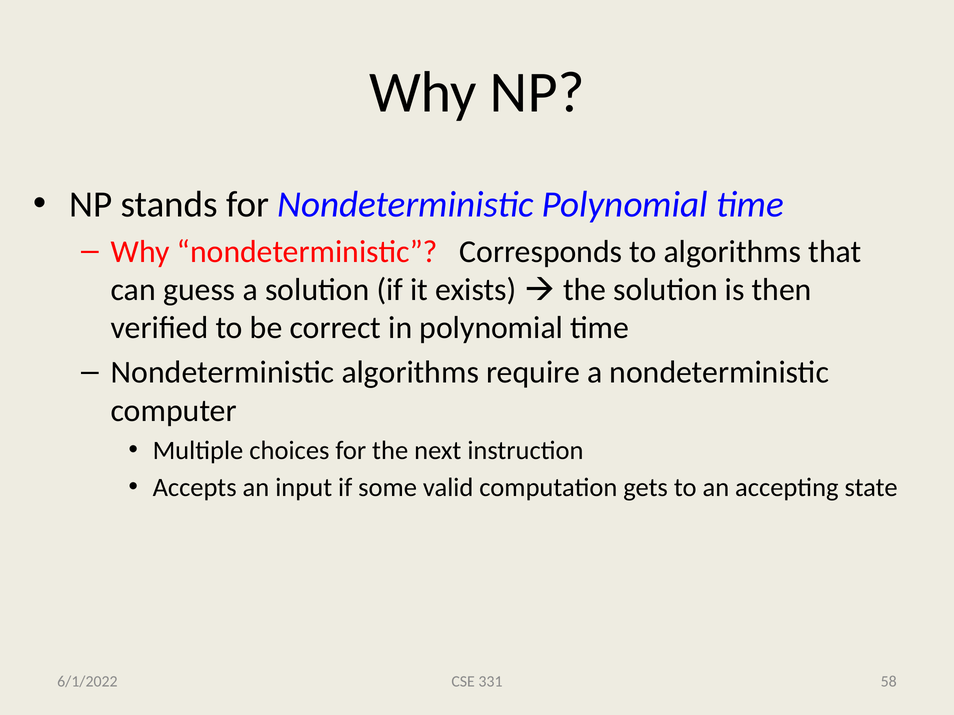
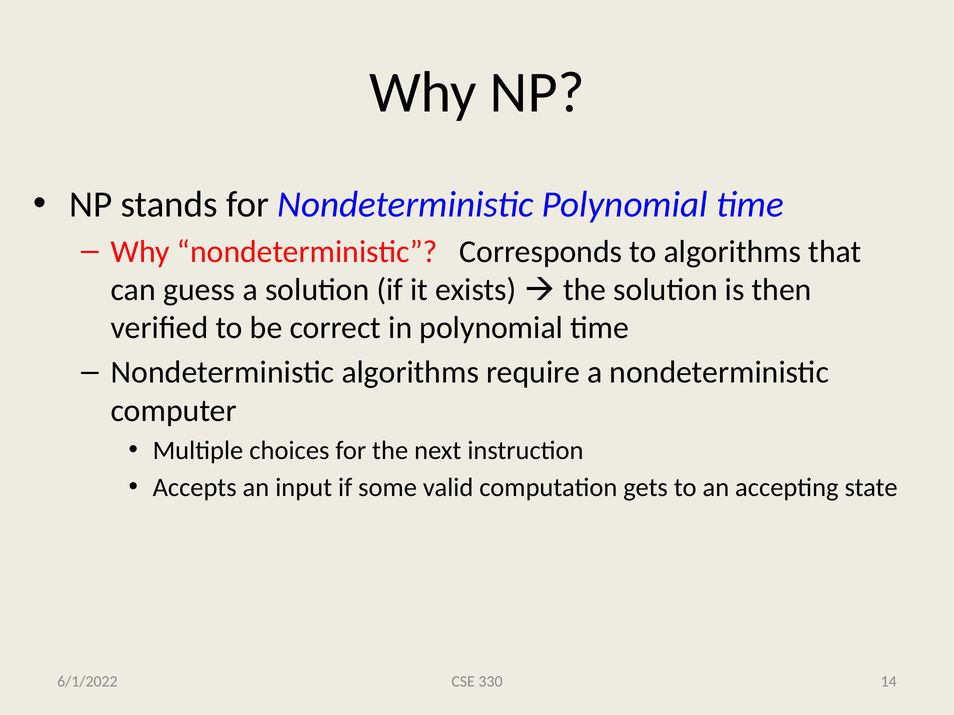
331: 331 -> 330 (490, 682)
58: 58 -> 14 (889, 682)
